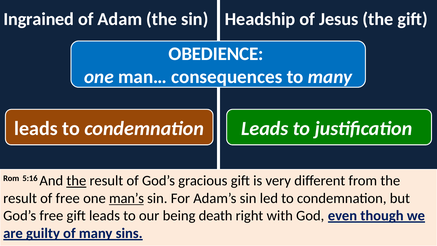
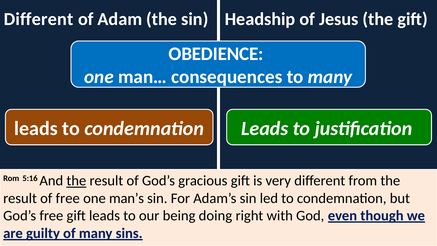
Ingrained: Ingrained -> Different (39, 19)
man’s underline: present -> none (127, 198)
death: death -> doing (215, 216)
